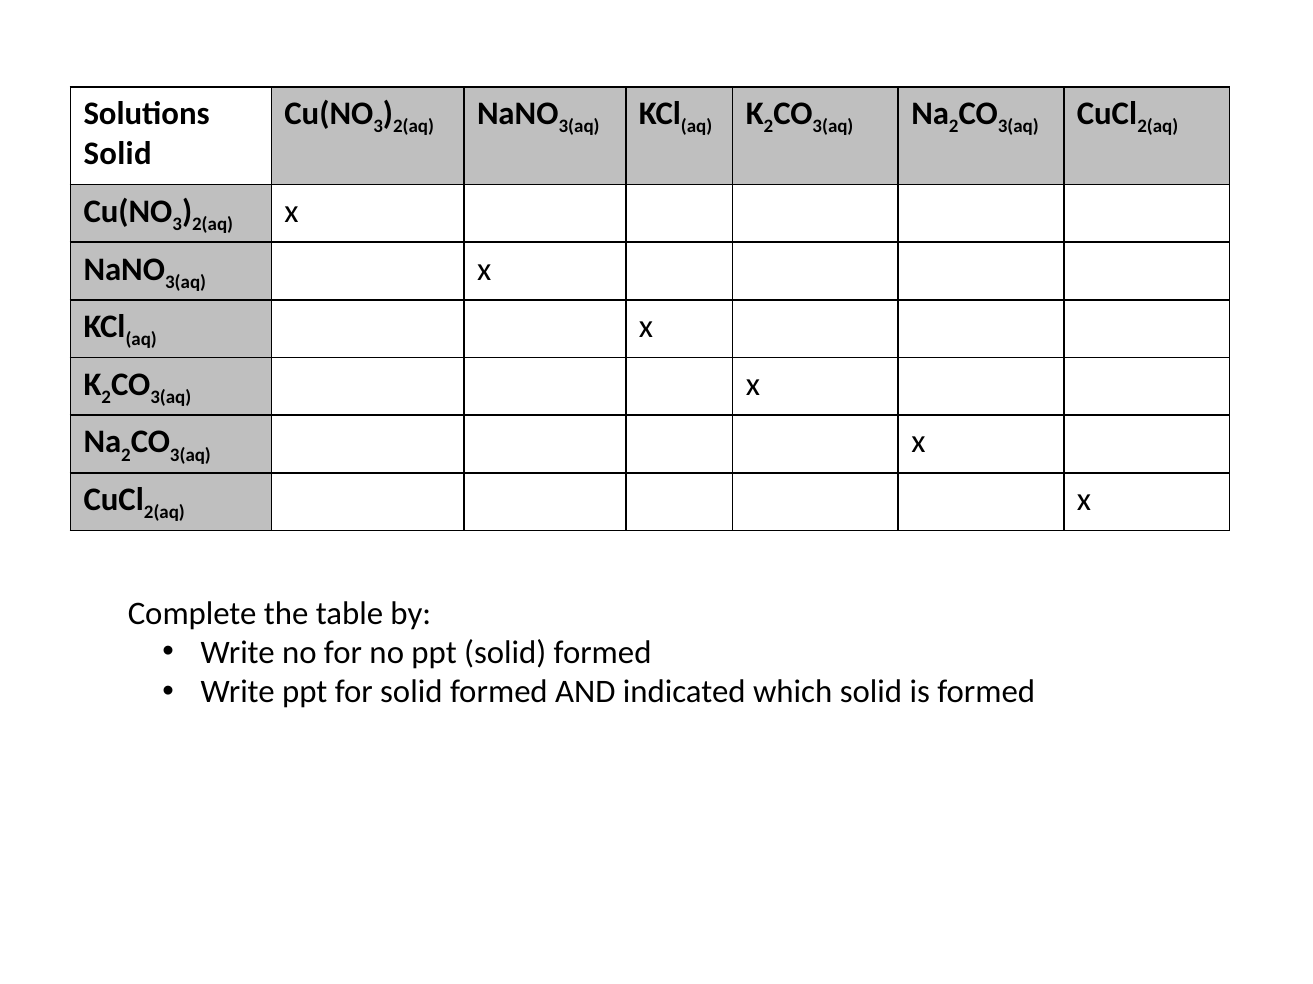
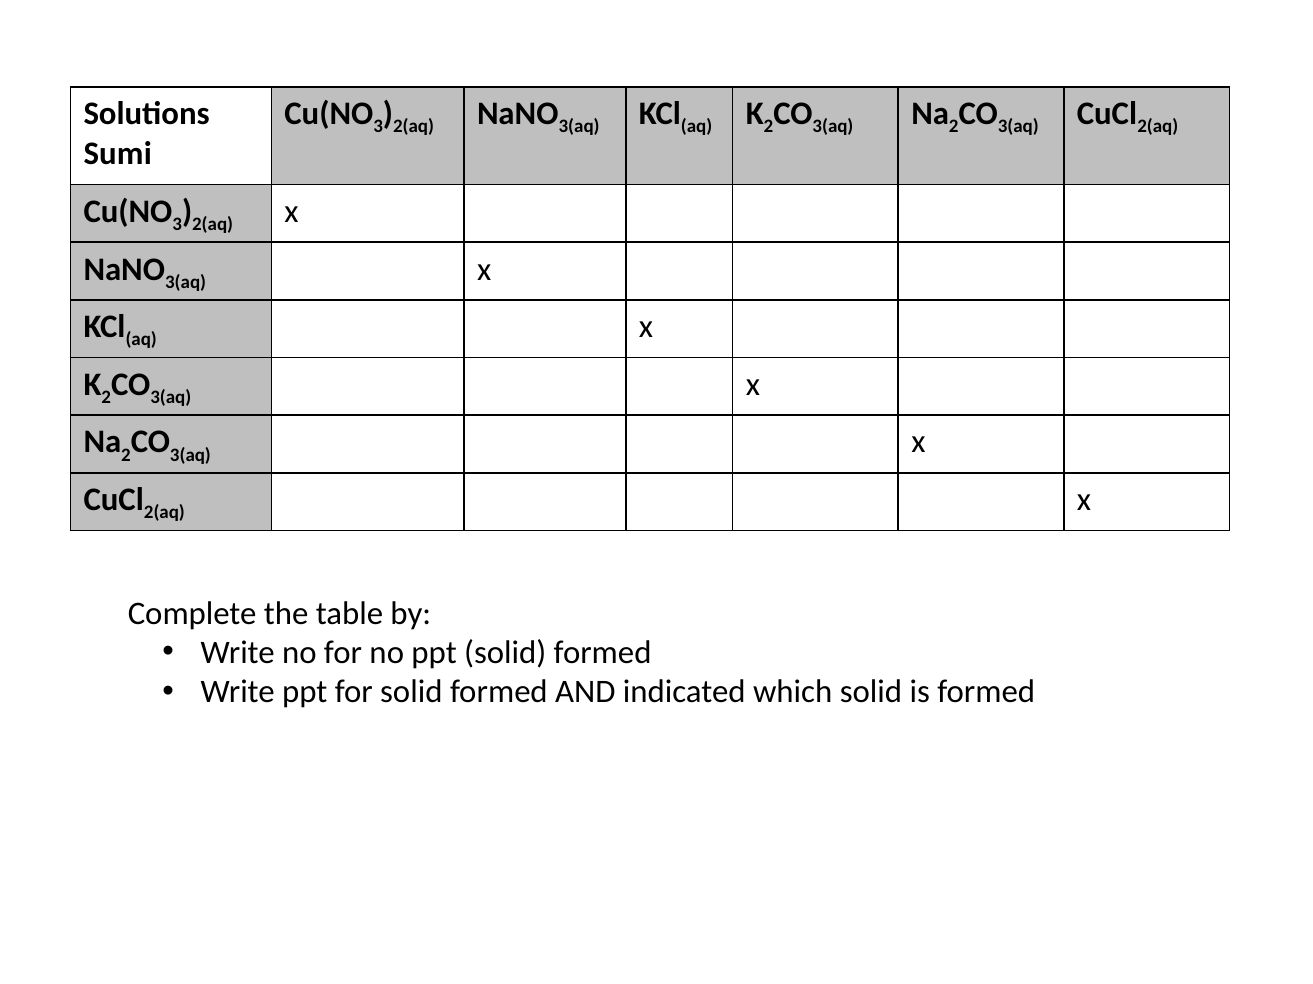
Solid: Solid -> Sumi (118, 154)
